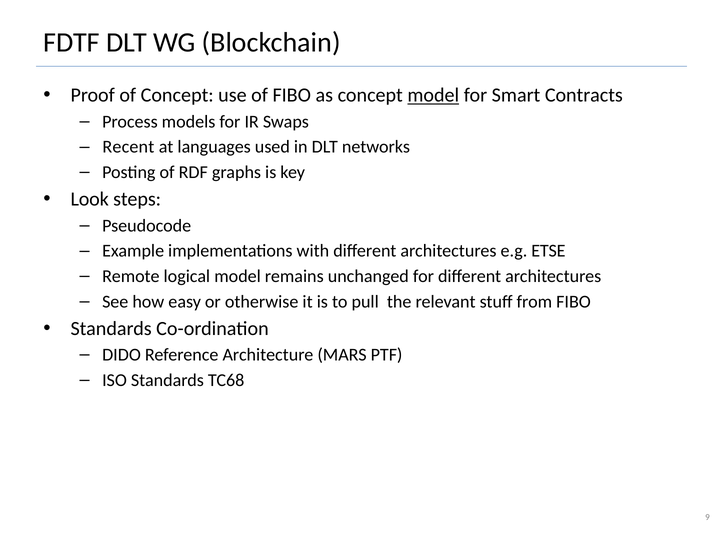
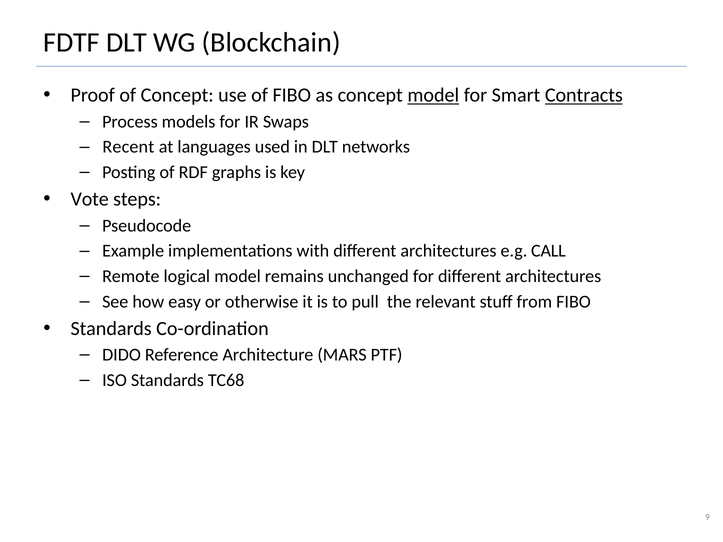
Contracts underline: none -> present (584, 95)
Look: Look -> Vote (90, 199)
ETSE: ETSE -> CALL (548, 251)
